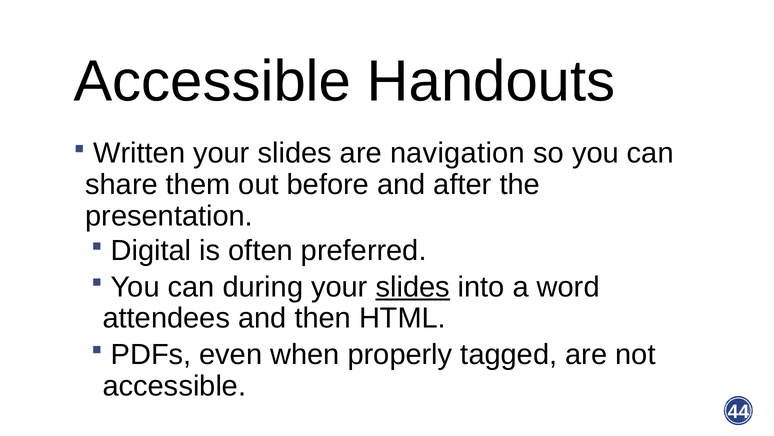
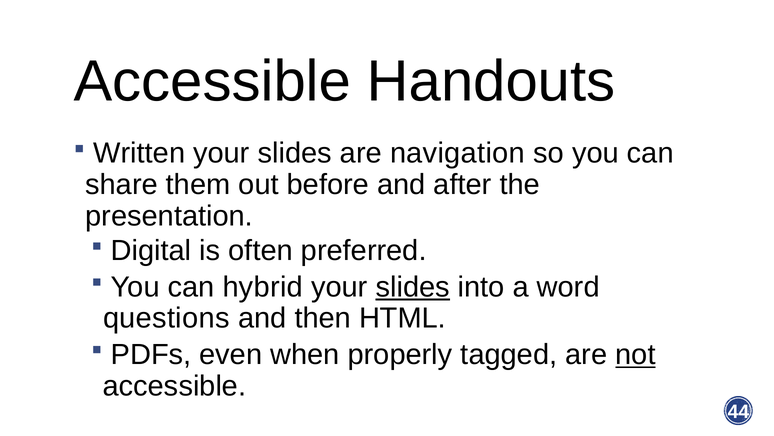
during: during -> hybrid (263, 287)
attendees: attendees -> questions (166, 318)
not underline: none -> present (635, 354)
